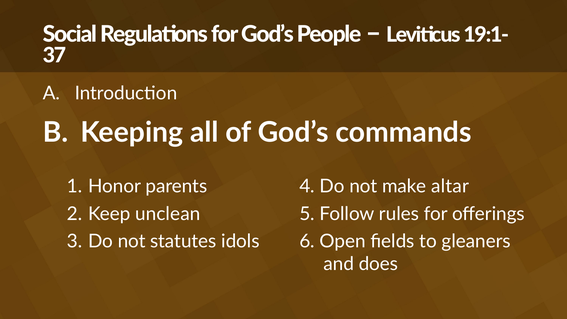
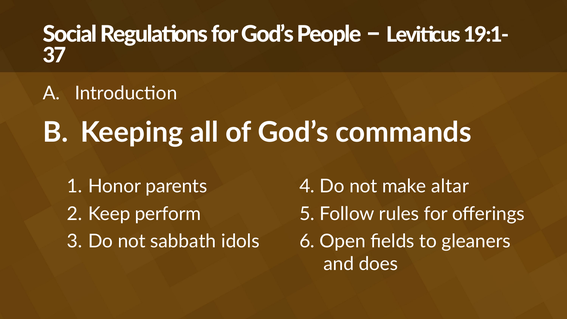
unclean: unclean -> perform (168, 214)
statutes: statutes -> sabbath (183, 241)
